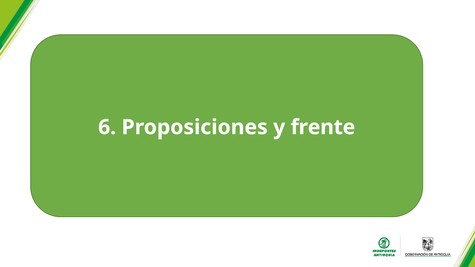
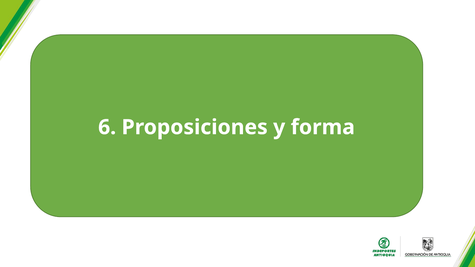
frente: frente -> forma (323, 127)
